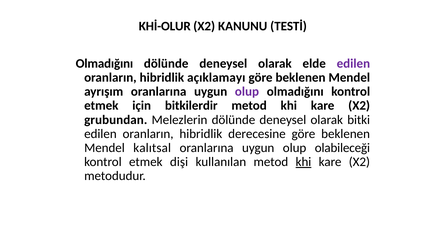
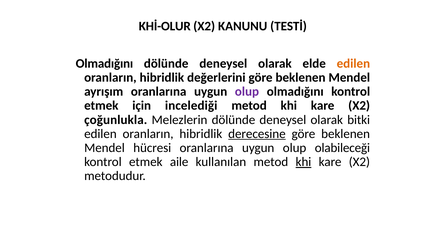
edilen colour: purple -> orange (353, 63)
açıklamayı: açıklamayı -> değerlerini (216, 78)
bitkilerdir: bitkilerdir -> incelediği (191, 106)
grubundan: grubundan -> çoğunlukla (116, 120)
derecesine underline: none -> present (257, 134)
kalıtsal: kalıtsal -> hücresi (152, 148)
dişi: dişi -> aile (179, 162)
